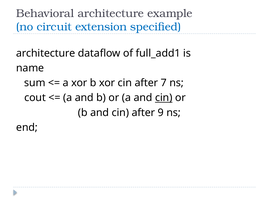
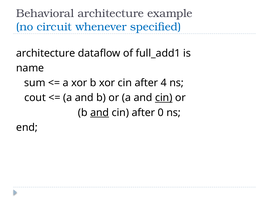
extension: extension -> whenever (101, 27)
7: 7 -> 4 (164, 83)
and underline: none -> present (100, 112)
9: 9 -> 0 (161, 112)
